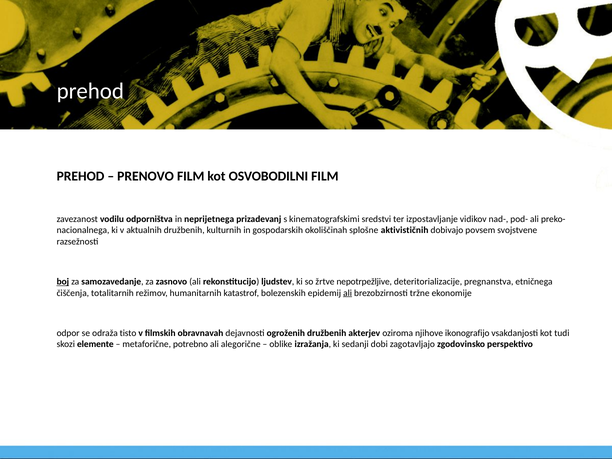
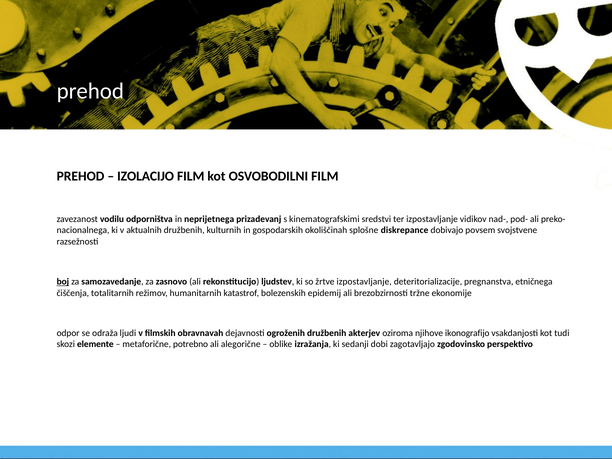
PRENOVO: PRENOVO -> IZOLACIJO (146, 176)
aktivističnih: aktivističnih -> diskrepance (405, 230)
žrtve nepotrpežljive: nepotrpežljive -> izpostavljanje (364, 282)
ali underline: present -> none (348, 293)
tisto: tisto -> ljudi (128, 333)
